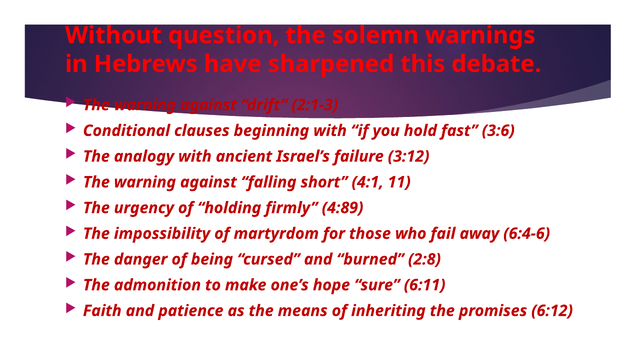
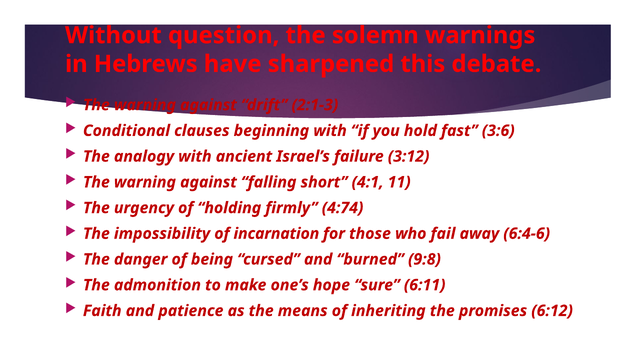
4:89: 4:89 -> 4:74 (343, 208)
martyrdom: martyrdom -> incarnation (276, 233)
2:8: 2:8 -> 9:8 (424, 259)
